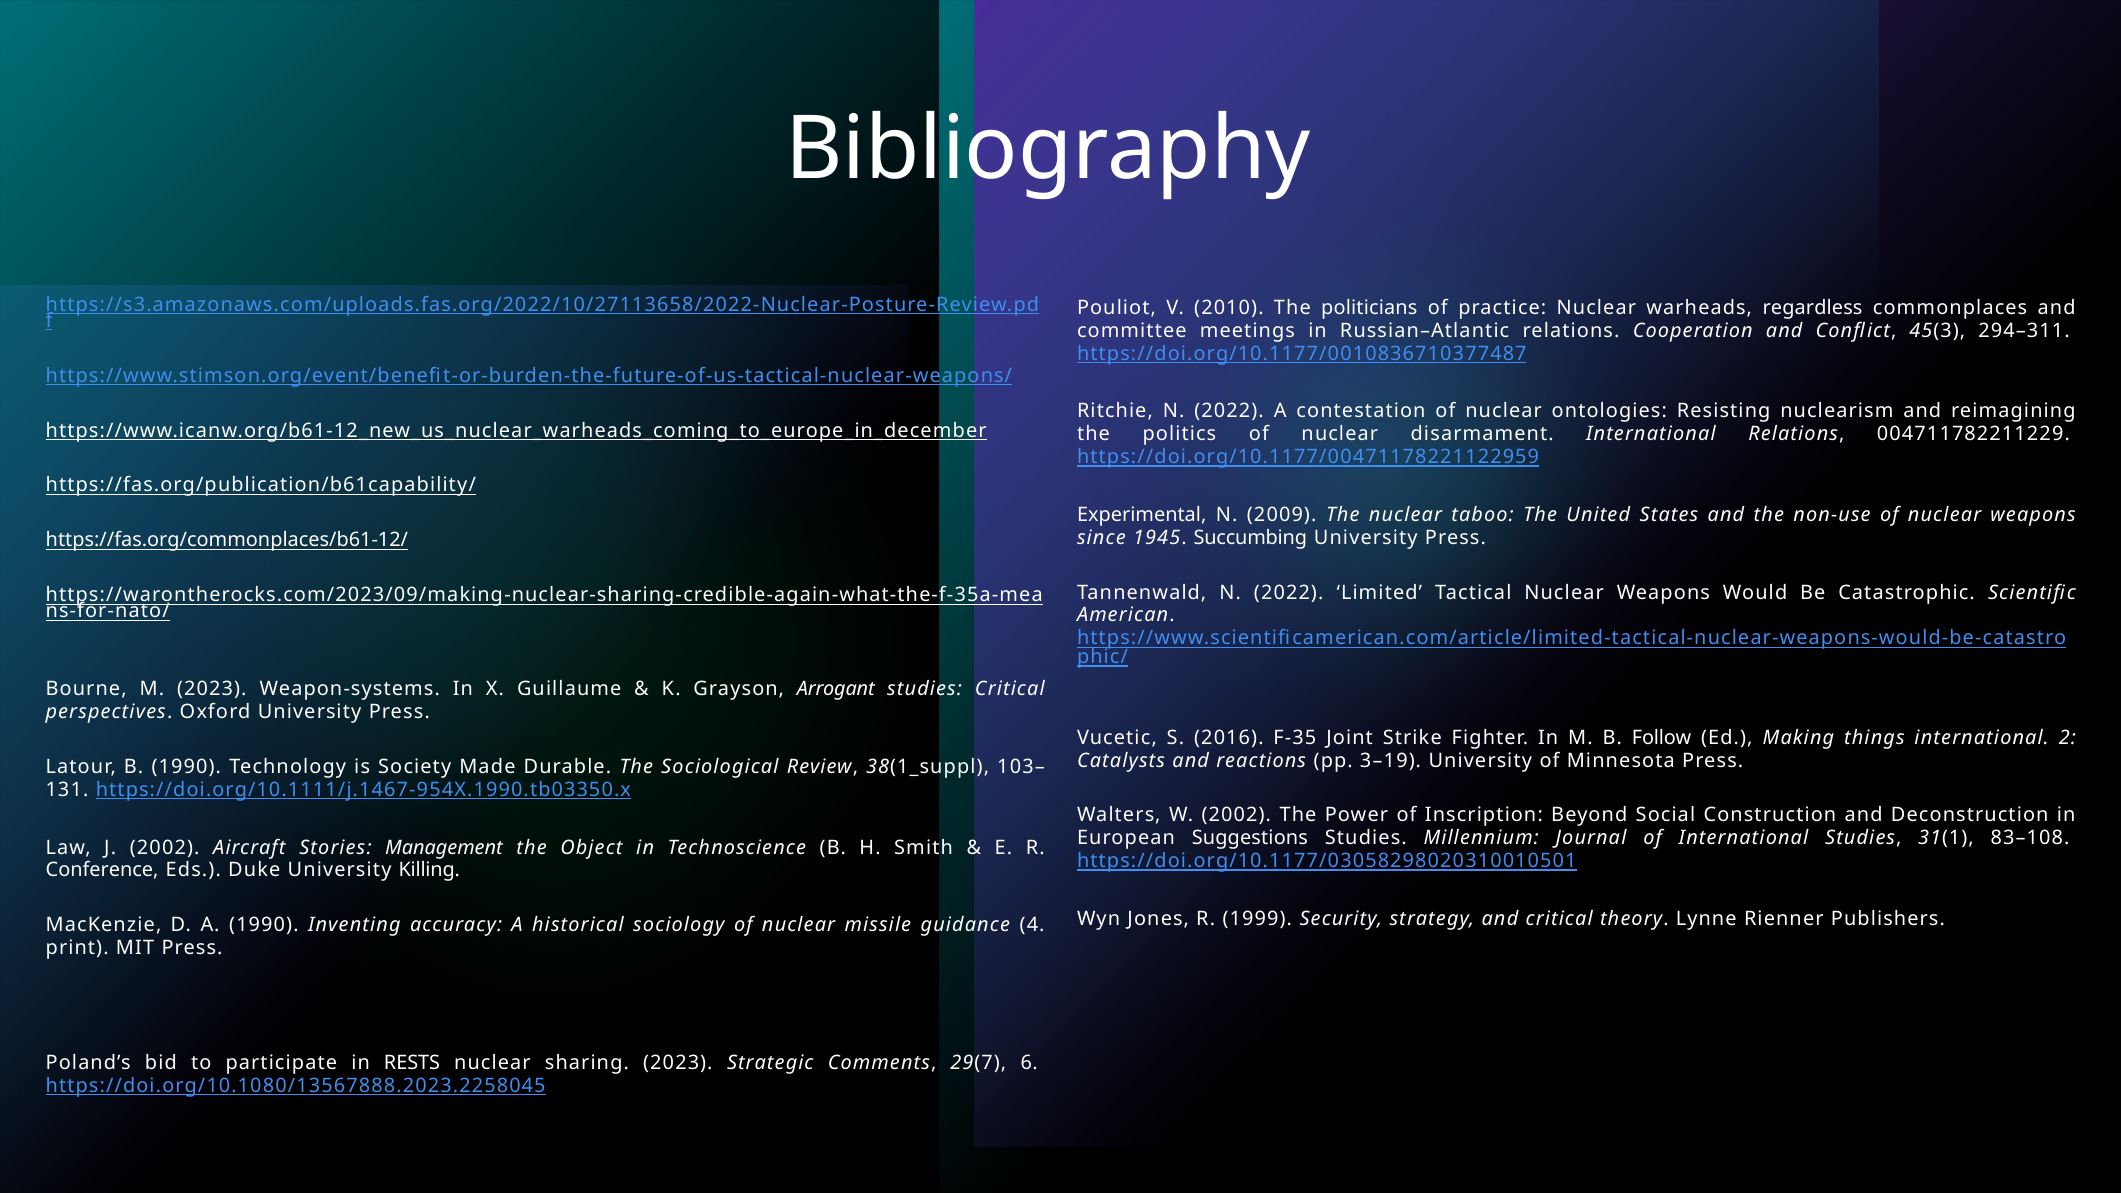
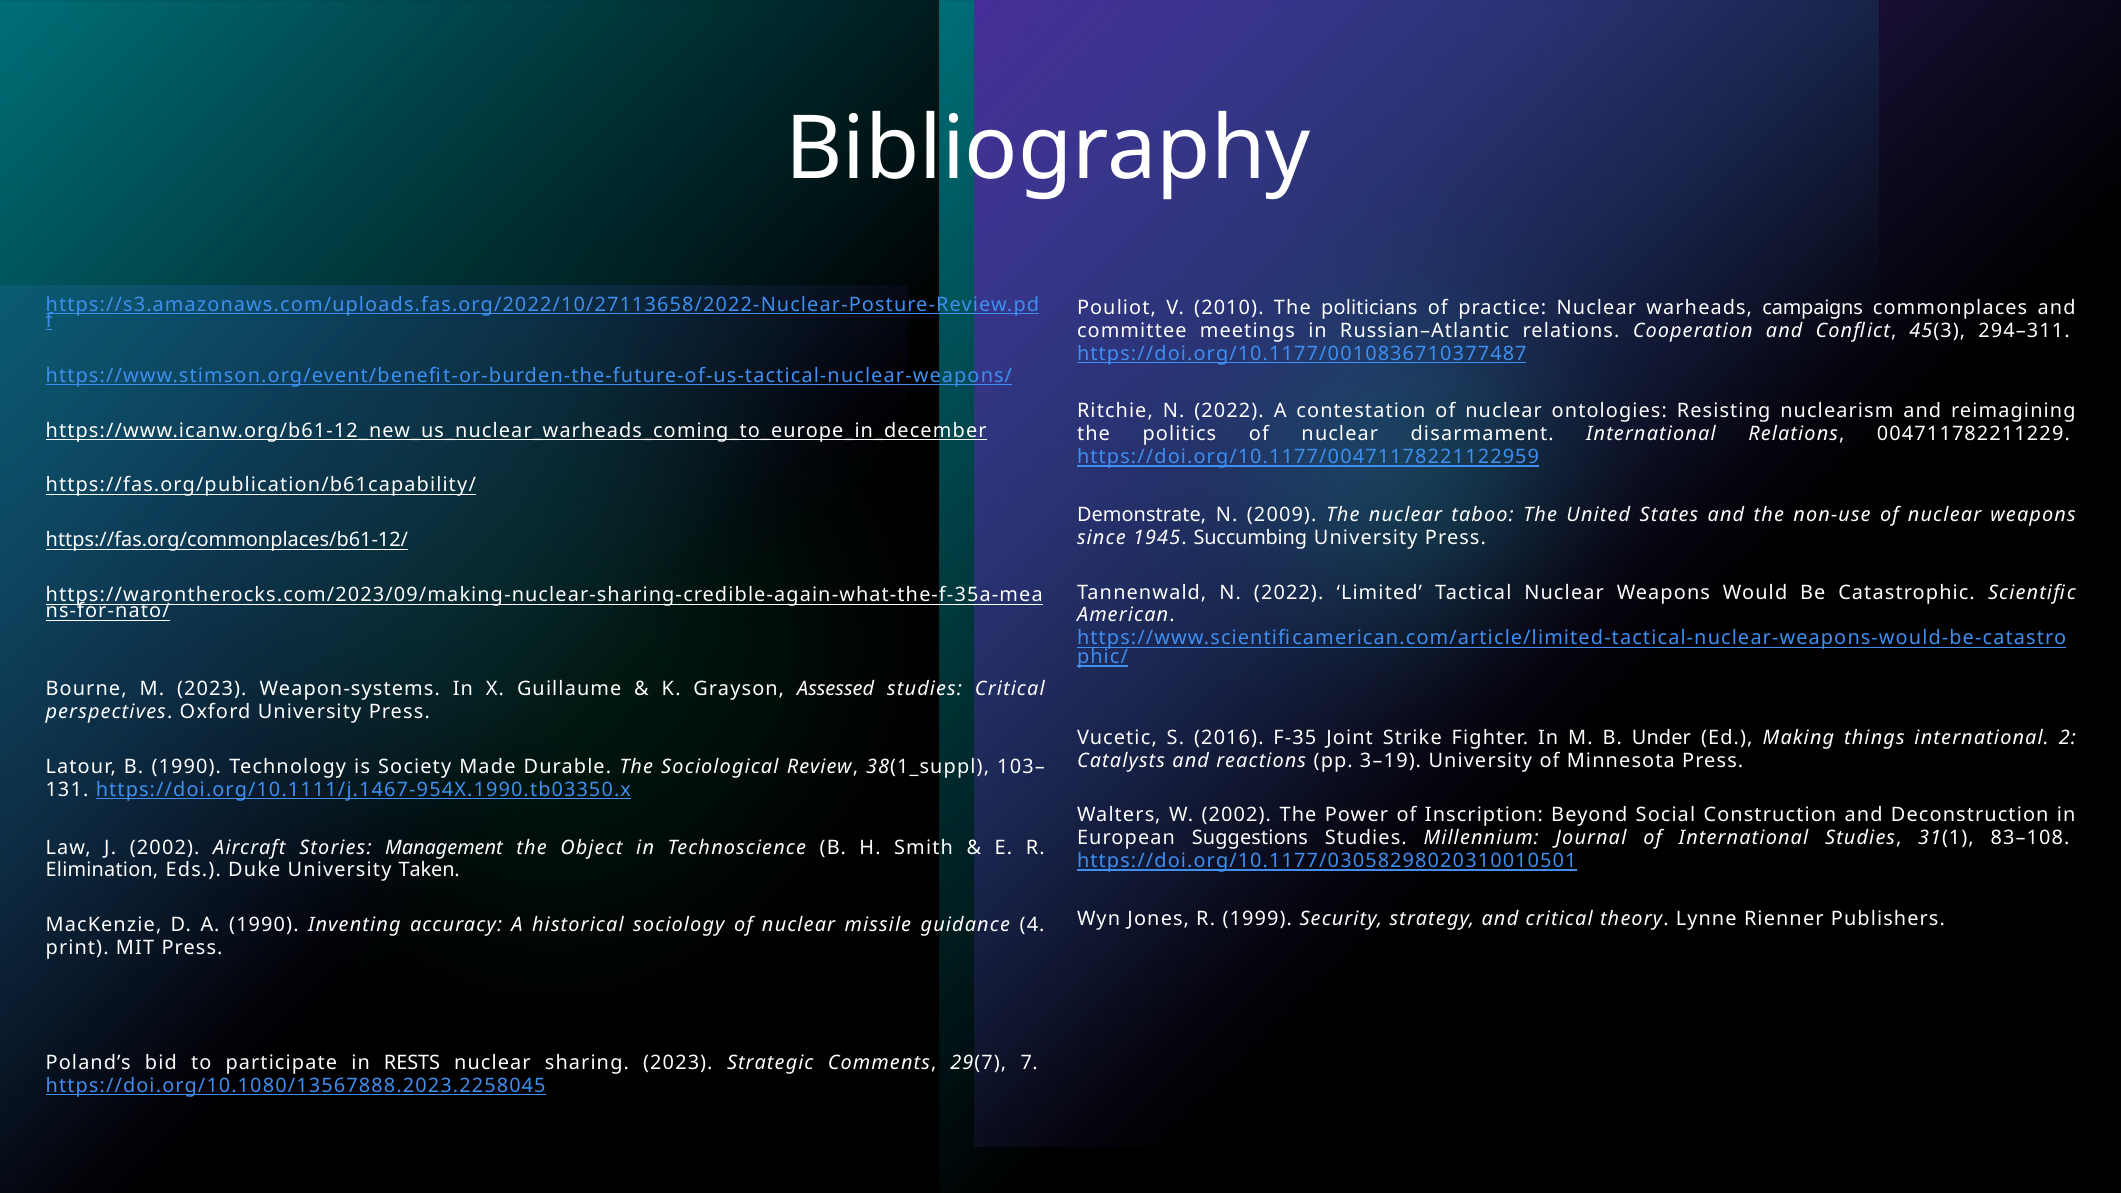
regardless: regardless -> campaigns (1813, 308)
Experimental: Experimental -> Demonstrate (1142, 515)
Arrogant: Arrogant -> Assessed (836, 689)
Follow: Follow -> Under (1661, 738)
Conference: Conference -> Elimination (102, 870)
Killing: Killing -> Taken (429, 870)
6: 6 -> 7 (1029, 1063)
